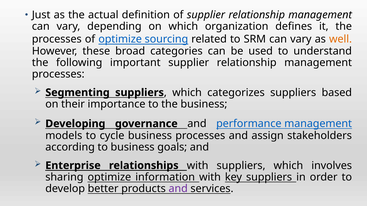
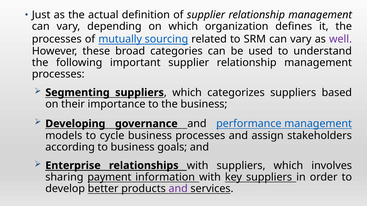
of optimize: optimize -> mutually (120, 39)
well colour: orange -> purple (341, 39)
sharing optimize: optimize -> payment (109, 177)
